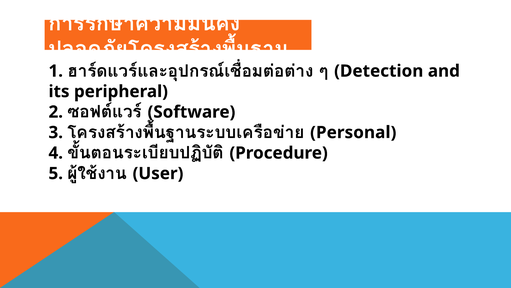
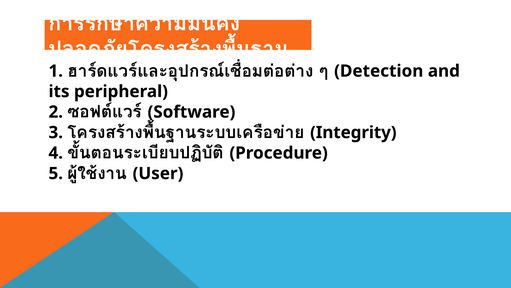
Personal: Personal -> Integrity (353, 132)
